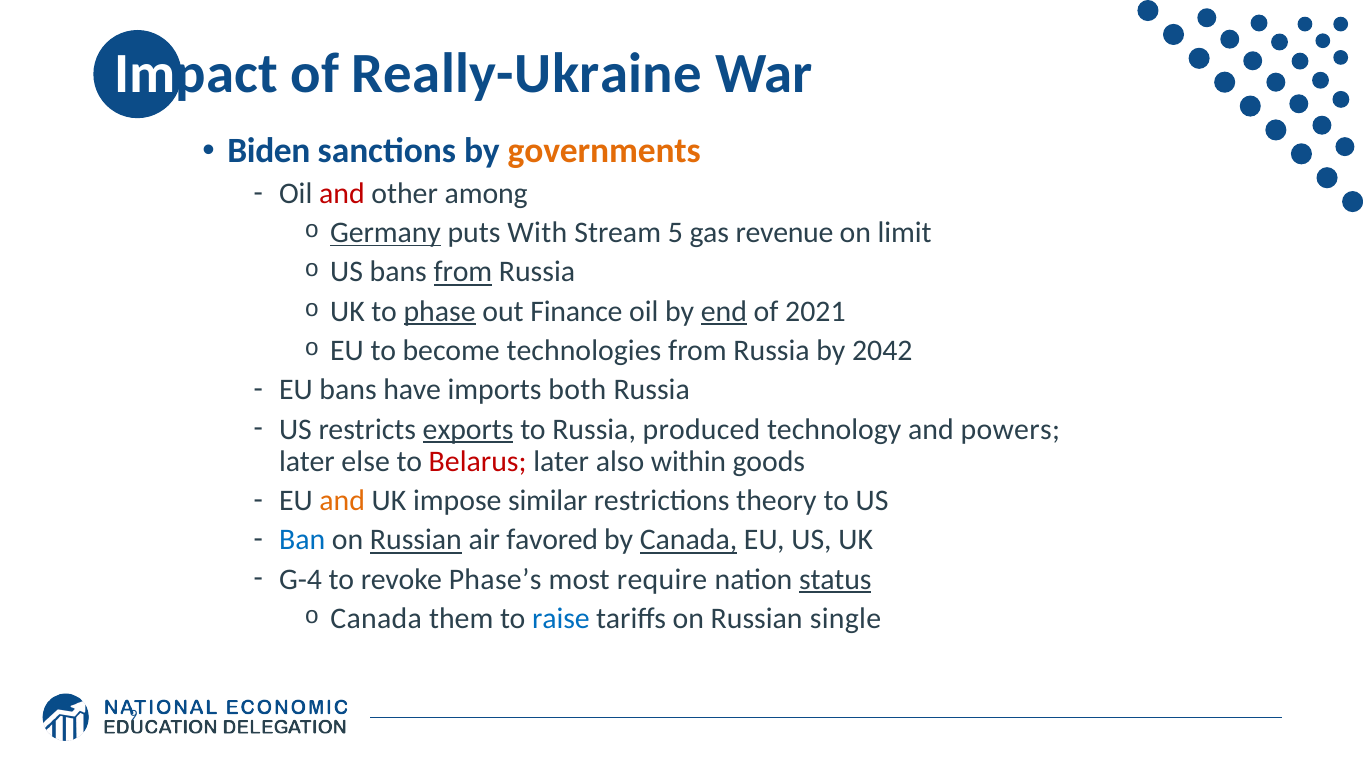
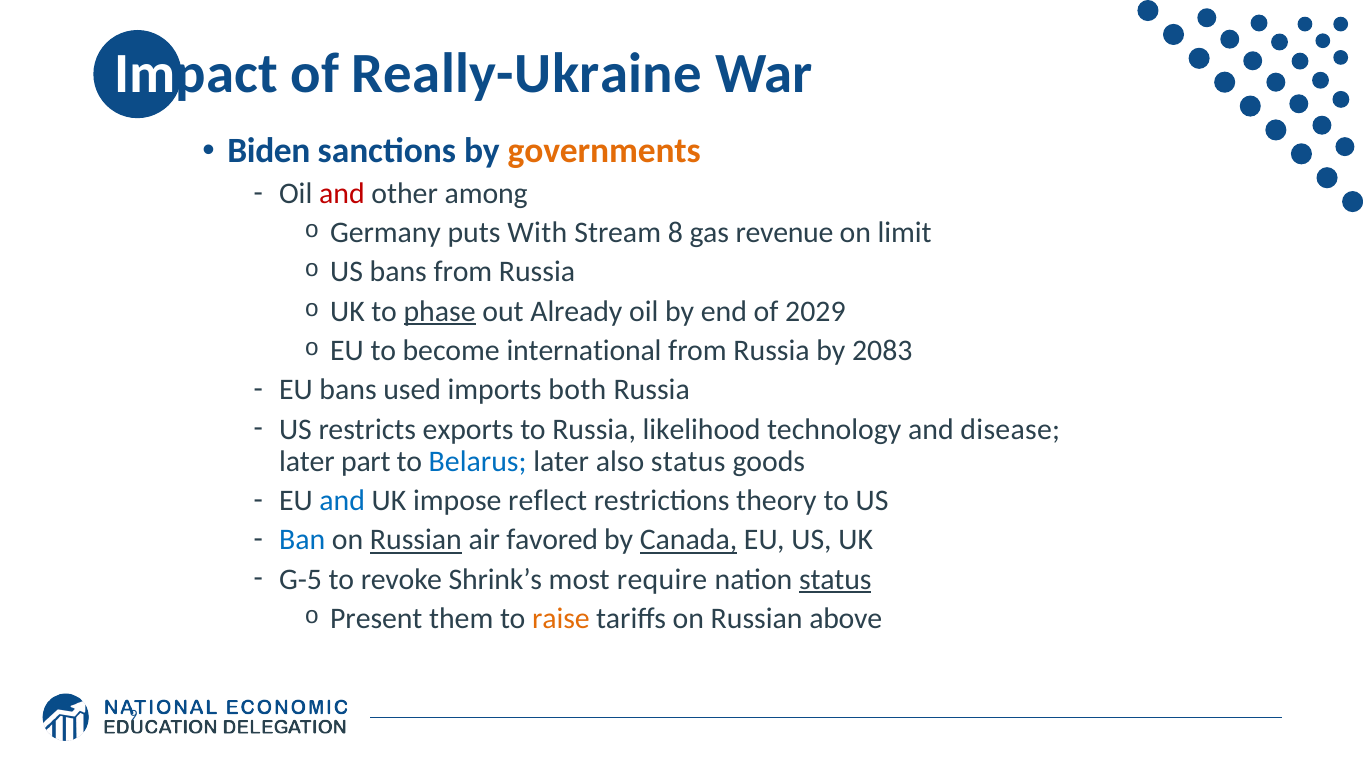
Germany underline: present -> none (385, 233)
5: 5 -> 8 (675, 233)
from underline: present -> none (463, 272)
Finance: Finance -> Already (576, 311)
end underline: present -> none (724, 311)
2021: 2021 -> 2029 (815, 311)
technologies: technologies -> international (584, 350)
2042: 2042 -> 2083 (882, 350)
have: have -> used (412, 390)
exports underline: present -> none (468, 429)
produced: produced -> likelihood (702, 429)
powers: powers -> disease (1010, 429)
else: else -> part (366, 461)
Belarus colour: red -> blue (478, 461)
also within: within -> status (688, 461)
and colour: orange -> blue (342, 500)
similar: similar -> reflect (548, 500)
G-4: G-4 -> G-5 (301, 579)
Phase’s: Phase’s -> Shrink’s (495, 579)
Canada: Canada -> Present (376, 618)
raise colour: blue -> orange (561, 618)
single: single -> above (846, 618)
